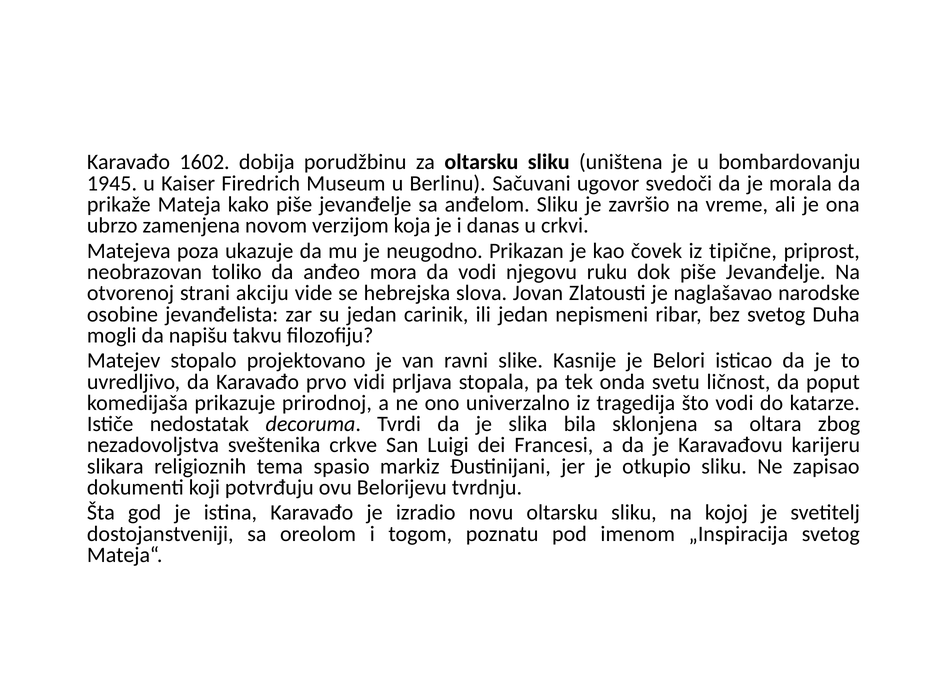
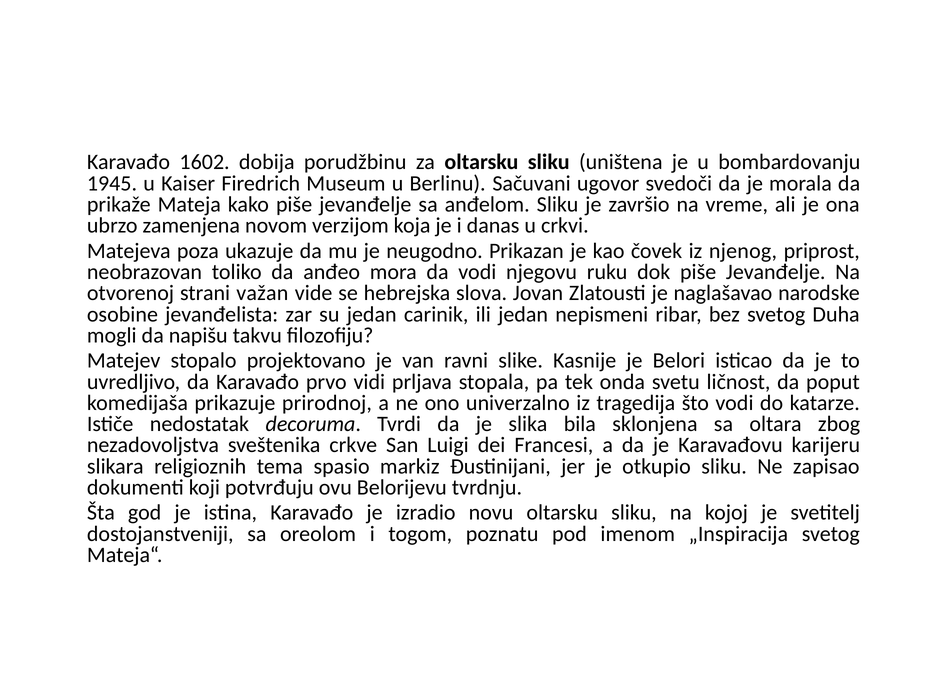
tipične: tipične -> njenog (743, 251)
akciju: akciju -> važan (262, 293)
